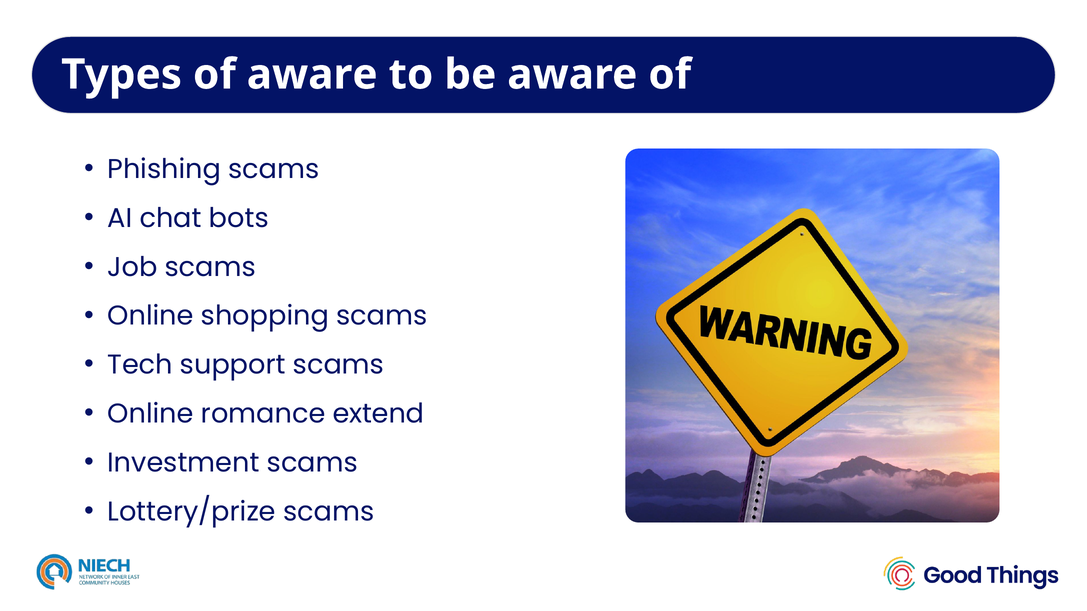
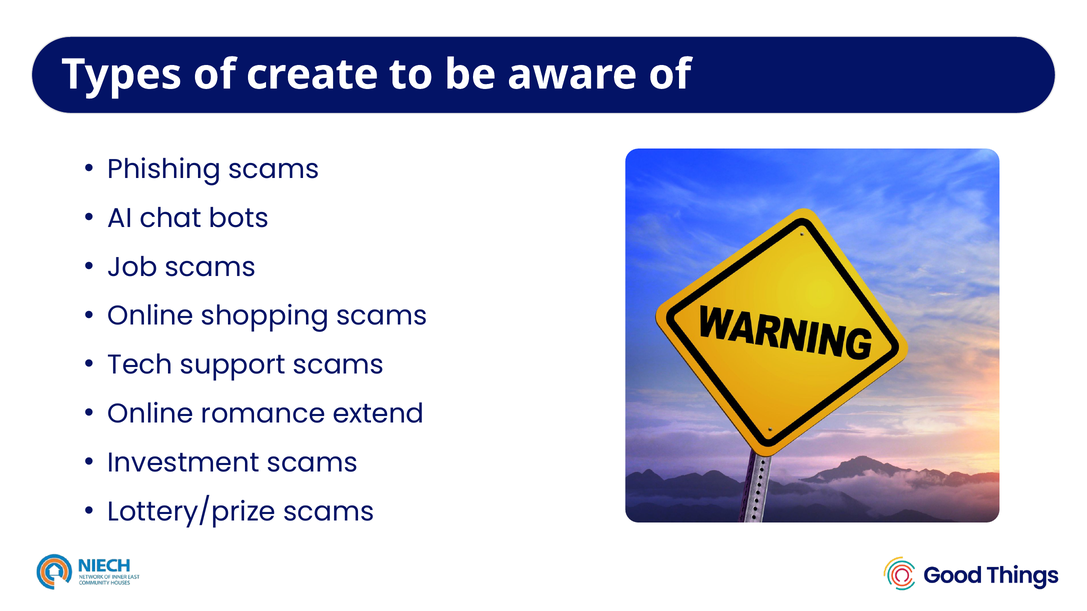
of aware: aware -> create (312, 75)
